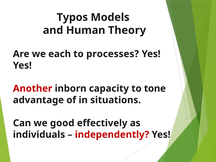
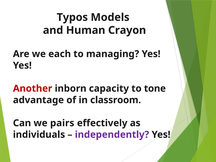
Theory: Theory -> Crayon (127, 30)
processes: processes -> managing (113, 54)
situations: situations -> classroom (116, 100)
good: good -> pairs (62, 123)
independently colour: red -> purple (112, 135)
